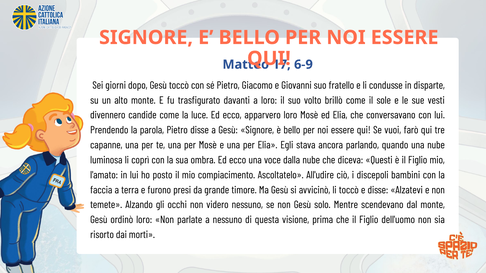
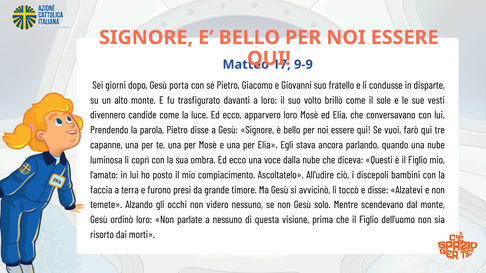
6-9: 6-9 -> 9-9 (303, 65)
Gesù toccò: toccò -> porta (179, 85)
